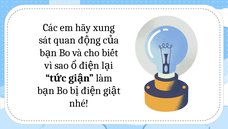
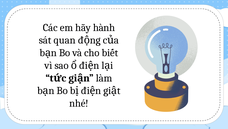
xung: xung -> hành (104, 27)
